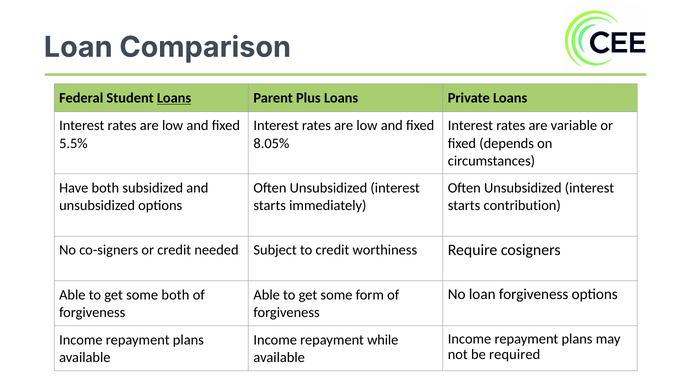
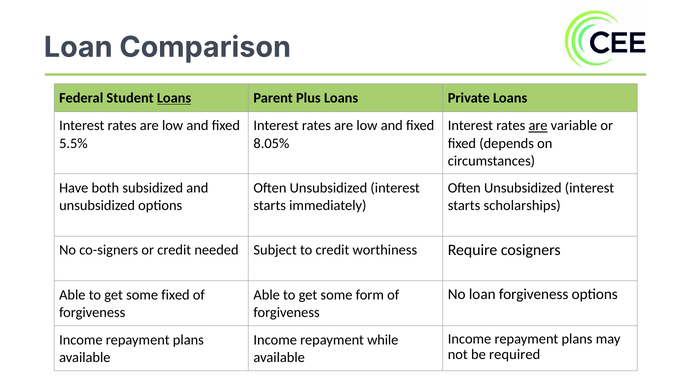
are underline: none -> present (538, 126)
contribution: contribution -> scholarships (522, 205)
some both: both -> fixed (176, 295)
